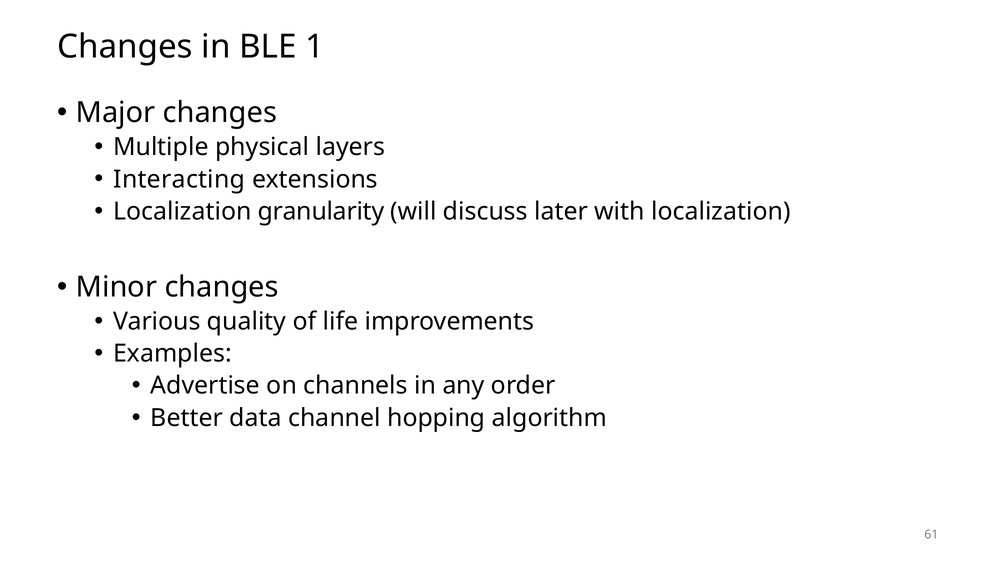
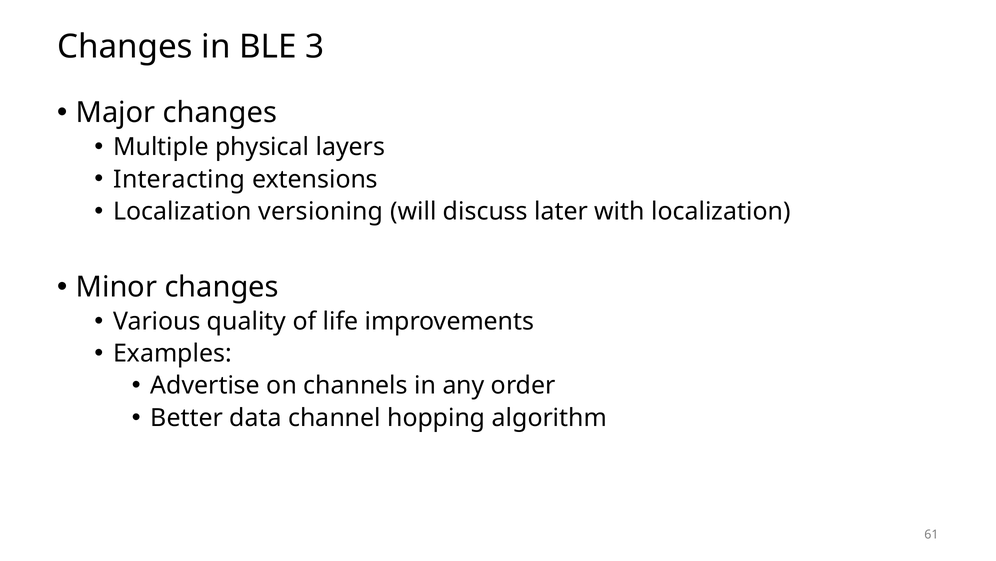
1: 1 -> 3 (315, 46)
granularity: granularity -> versioning (321, 211)
